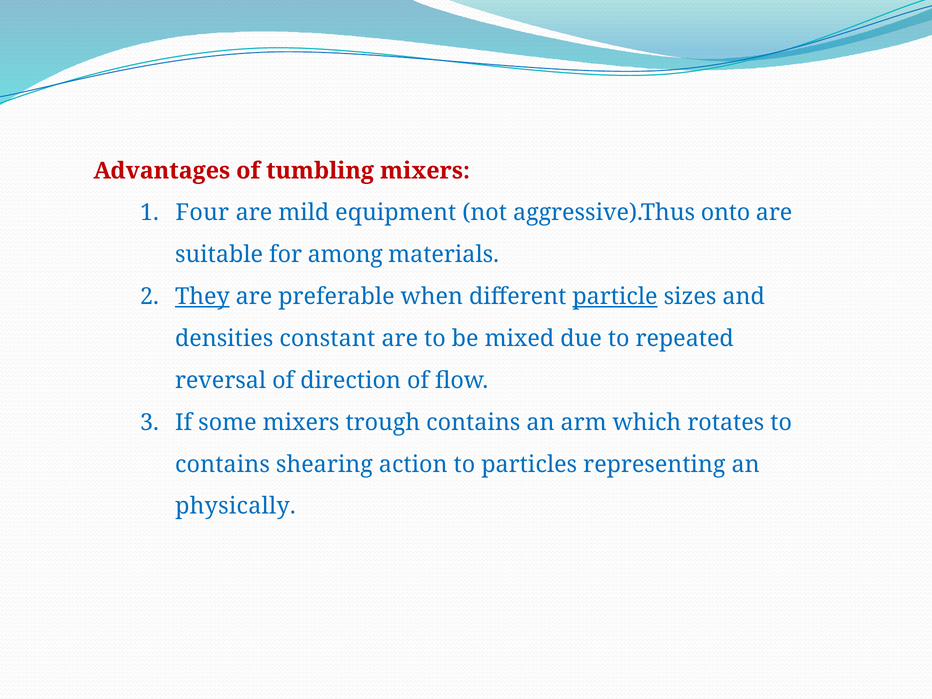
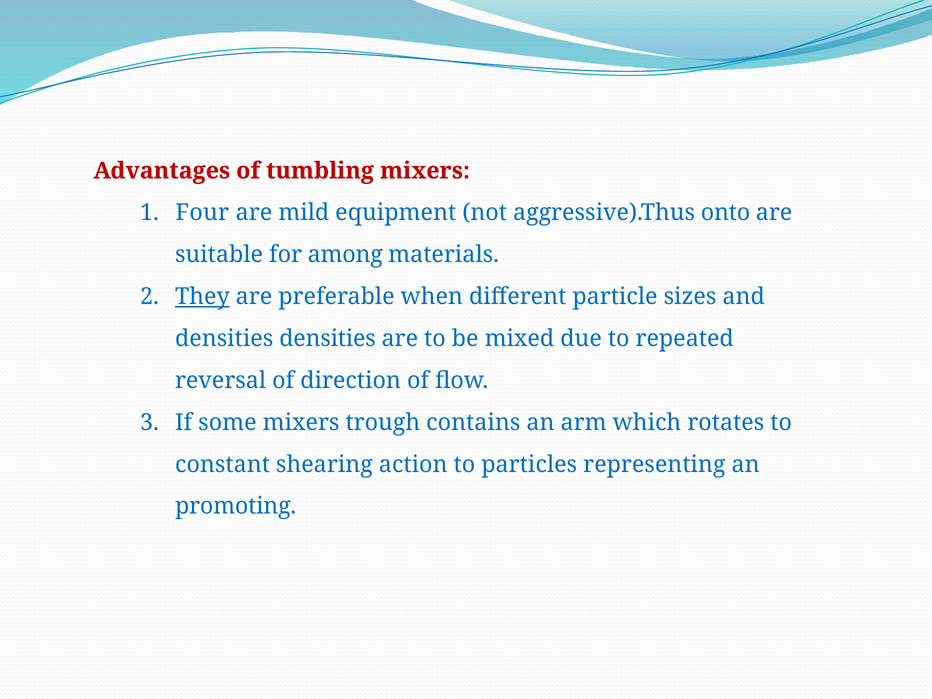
particle underline: present -> none (615, 297)
densities constant: constant -> densities (328, 339)
contains: contains -> constant (223, 464)
physically: physically -> promoting (236, 506)
